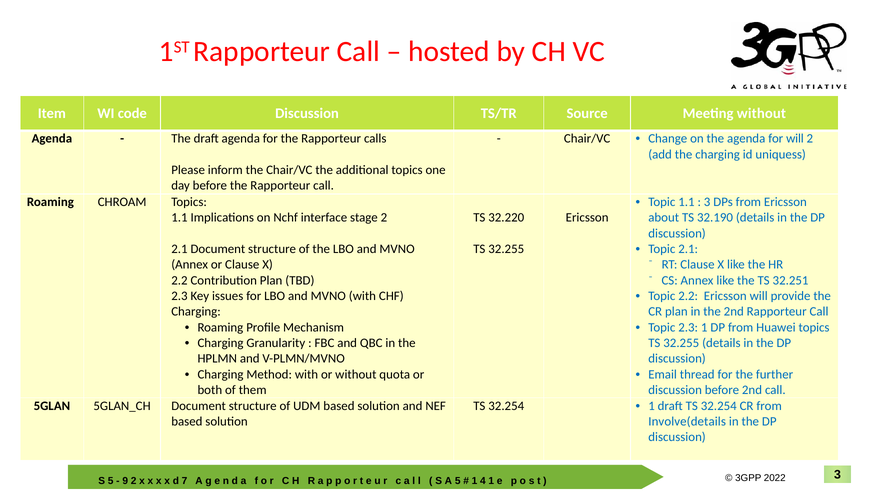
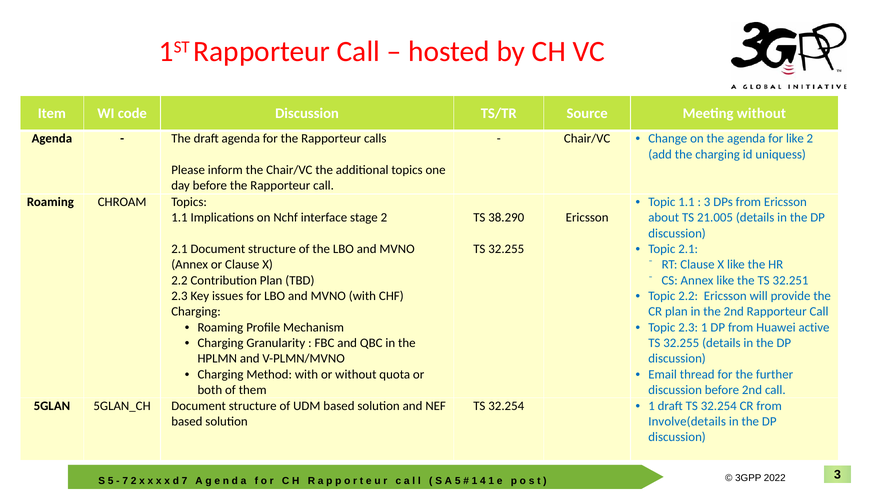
for will: will -> like (795, 139)
32.220: 32.220 -> 38.290 (506, 217)
32.190: 32.190 -> 21.005 (715, 217)
Huawei topics: topics -> active (814, 327)
9: 9 -> 7 (125, 481)
